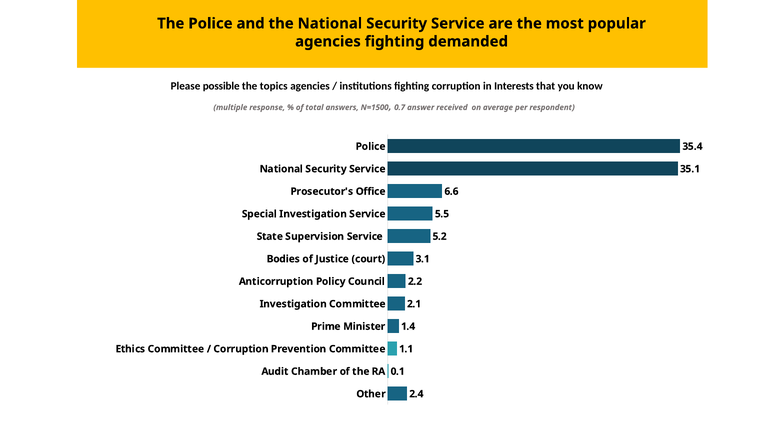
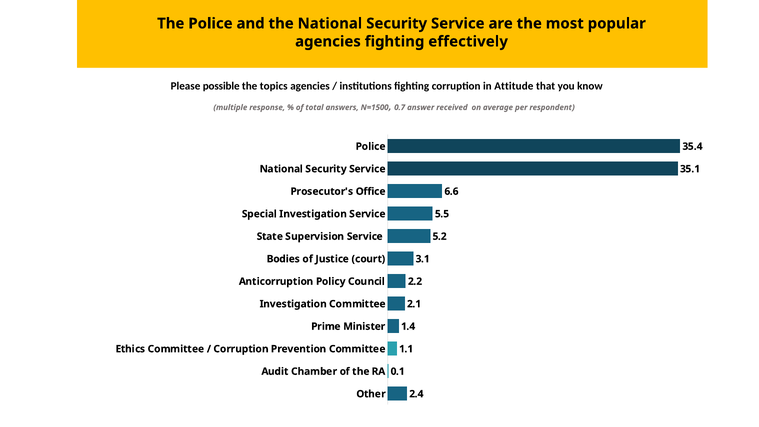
demanded: demanded -> effectively (468, 42)
Interests: Interests -> Attitude (514, 86)
